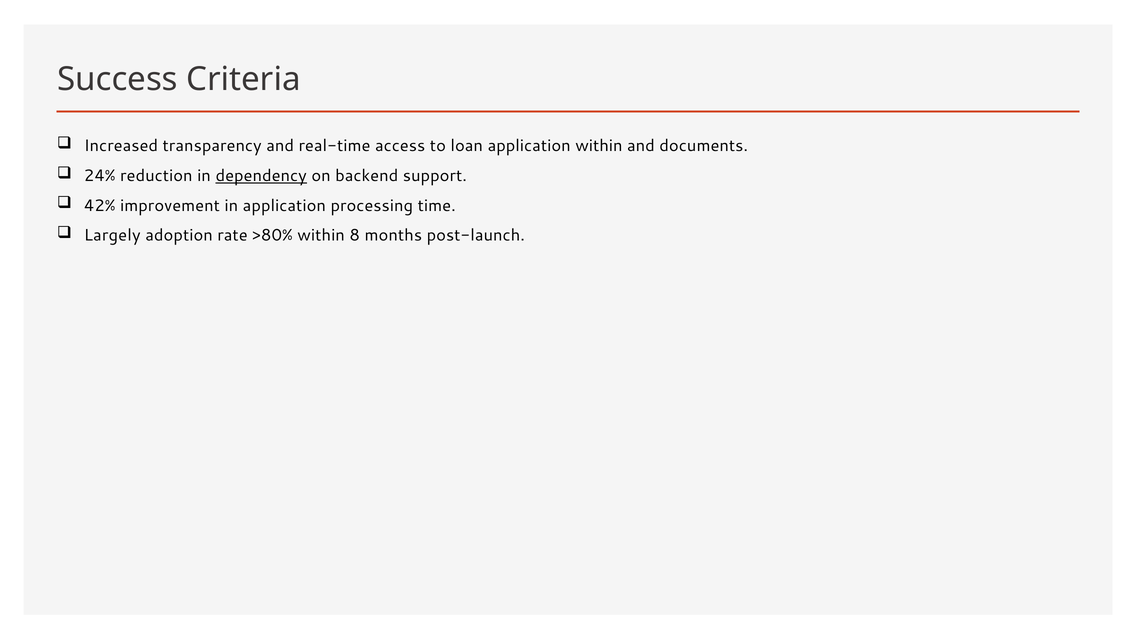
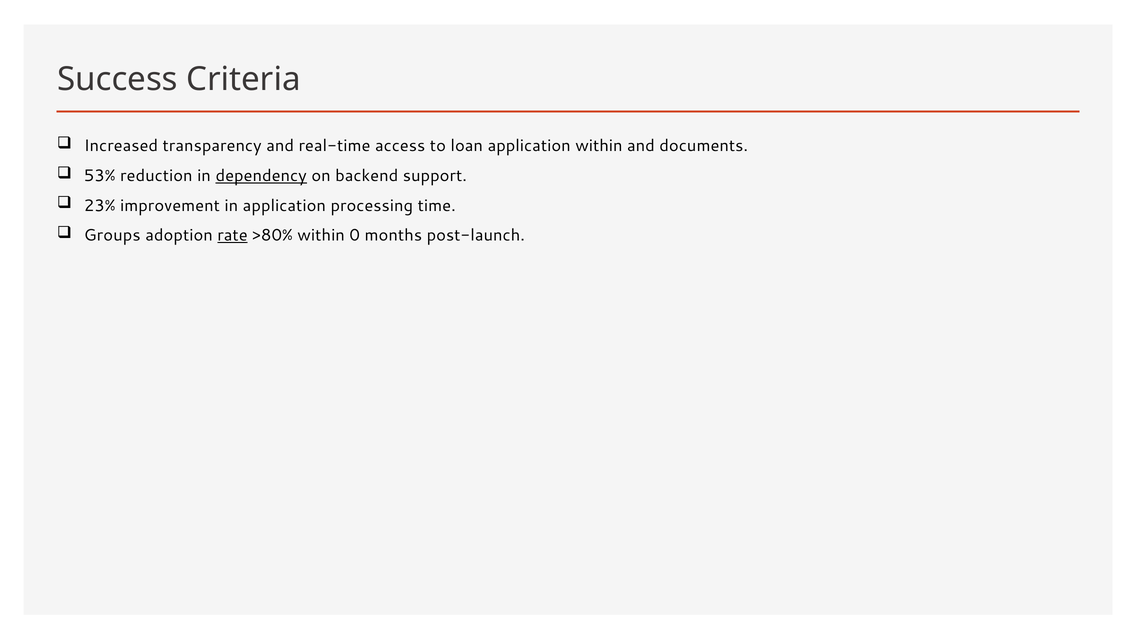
24%: 24% -> 53% (100, 176)
42%: 42% -> 23% (100, 206)
Largely: Largely -> Groups (112, 235)
rate underline: none -> present (233, 235)
8: 8 -> 0 (355, 235)
